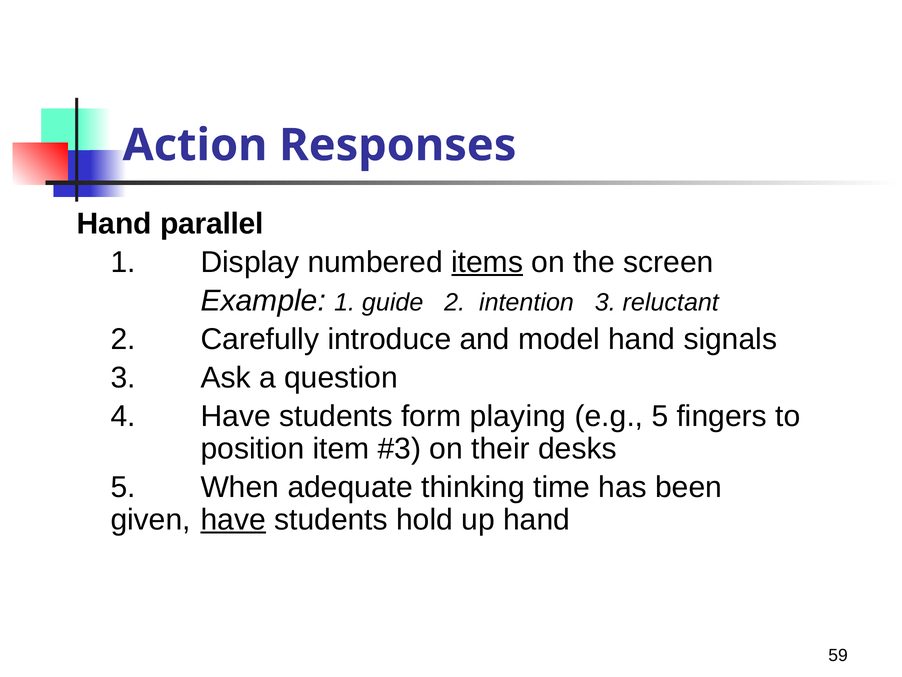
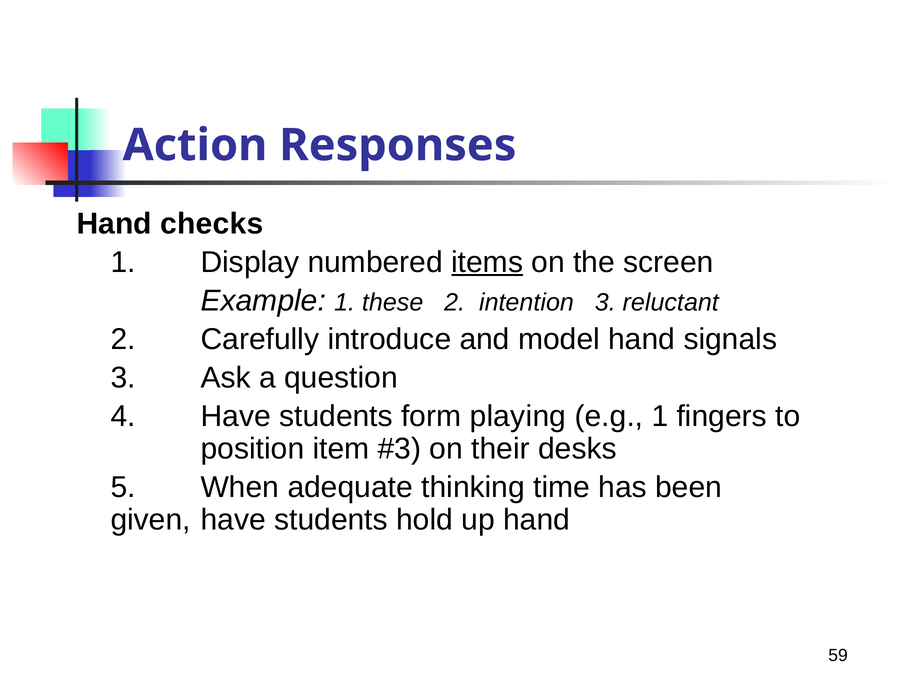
parallel: parallel -> checks (212, 224)
guide: guide -> these (393, 302)
e.g 5: 5 -> 1 (660, 416)
have underline: present -> none (233, 519)
